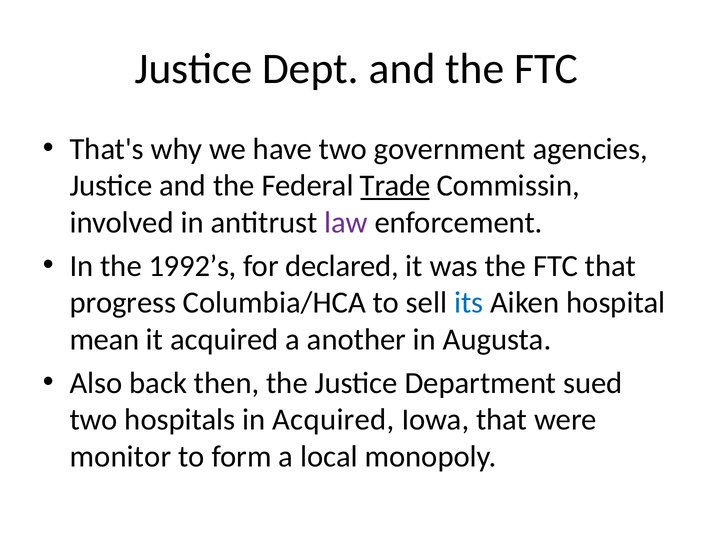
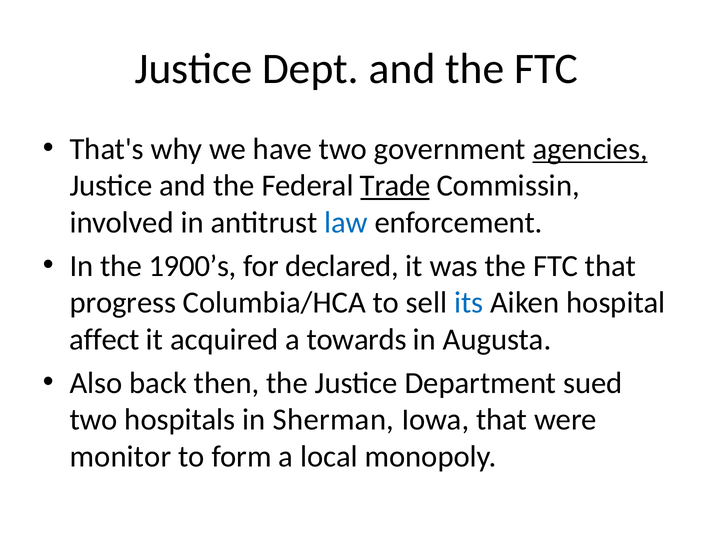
agencies underline: none -> present (590, 149)
law colour: purple -> blue (346, 223)
1992’s: 1992’s -> 1900’s (193, 266)
mean: mean -> affect (104, 340)
another: another -> towards (357, 340)
in Acquired: Acquired -> Sherman (333, 420)
